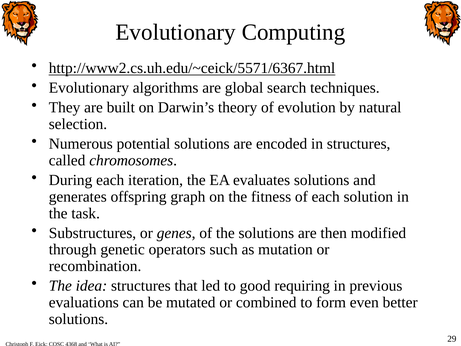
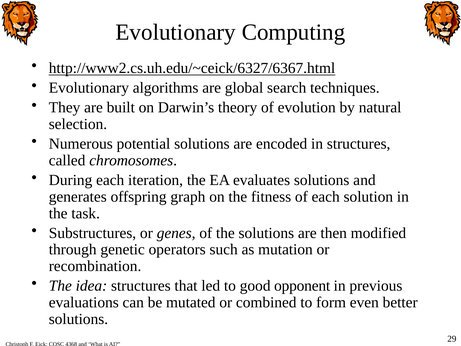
http://www2.cs.uh.edu/~ceick/5571/6367.html: http://www2.cs.uh.edu/~ceick/5571/6367.html -> http://www2.cs.uh.edu/~ceick/6327/6367.html (192, 68)
requiring: requiring -> opponent (302, 286)
